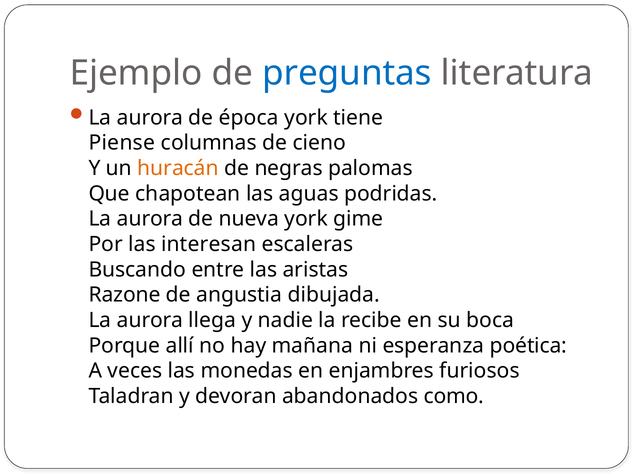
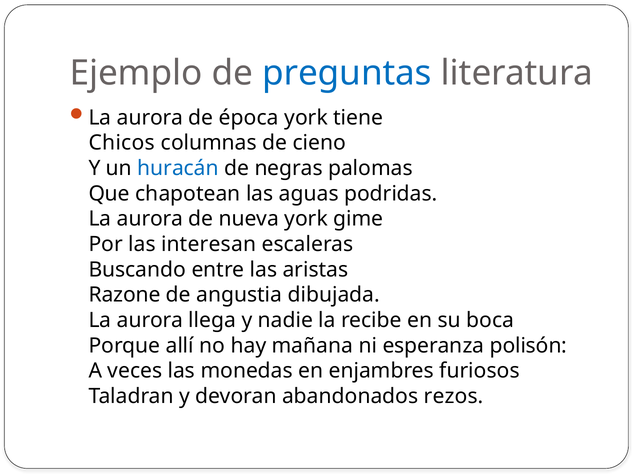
Piense: Piense -> Chicos (122, 143)
huracán colour: orange -> blue (178, 168)
poética: poética -> polisón (528, 345)
como: como -> rezos (454, 396)
